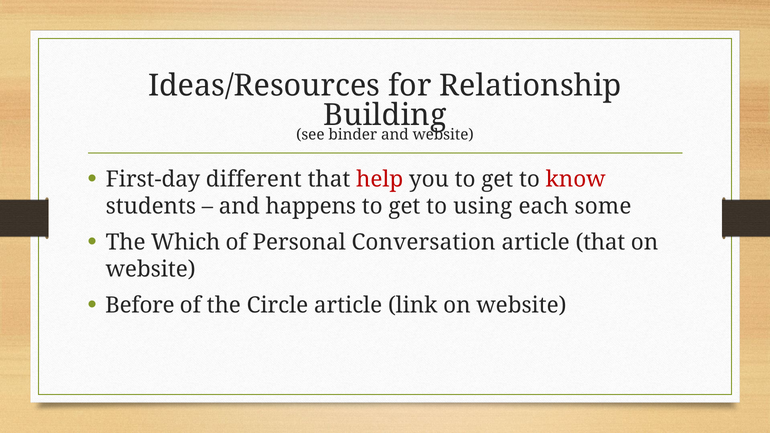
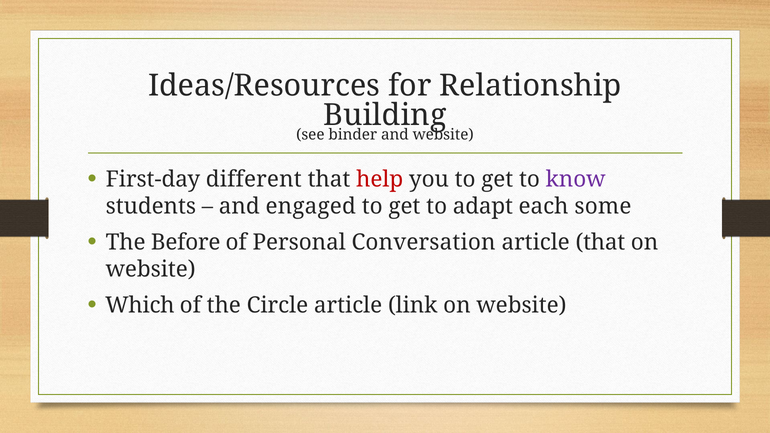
know colour: red -> purple (576, 179)
happens: happens -> engaged (311, 206)
using: using -> adapt (483, 206)
Which: Which -> Before (186, 243)
Before: Before -> Which (140, 306)
